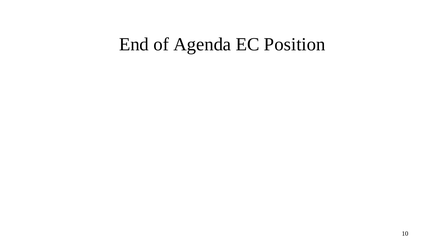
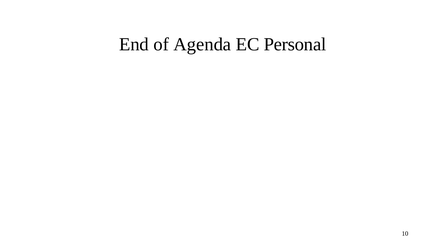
Position: Position -> Personal (295, 44)
